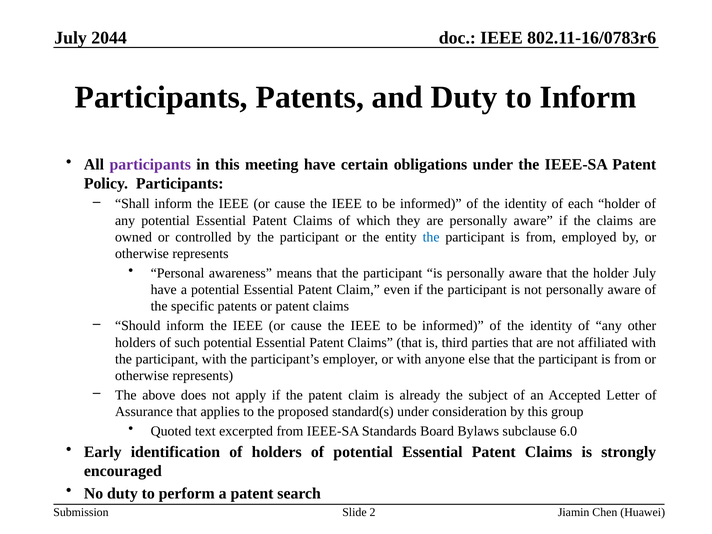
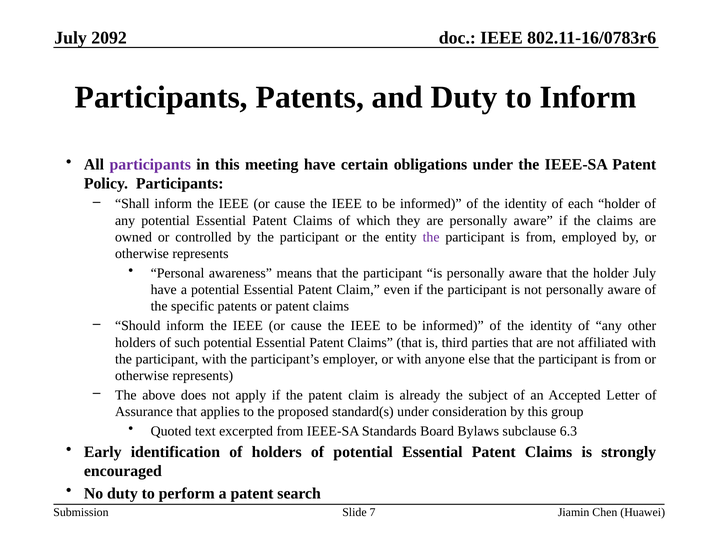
2044: 2044 -> 2092 (109, 38)
the colour: blue -> purple (431, 237)
6.0: 6.0 -> 6.3 (568, 431)
2: 2 -> 7 (373, 512)
